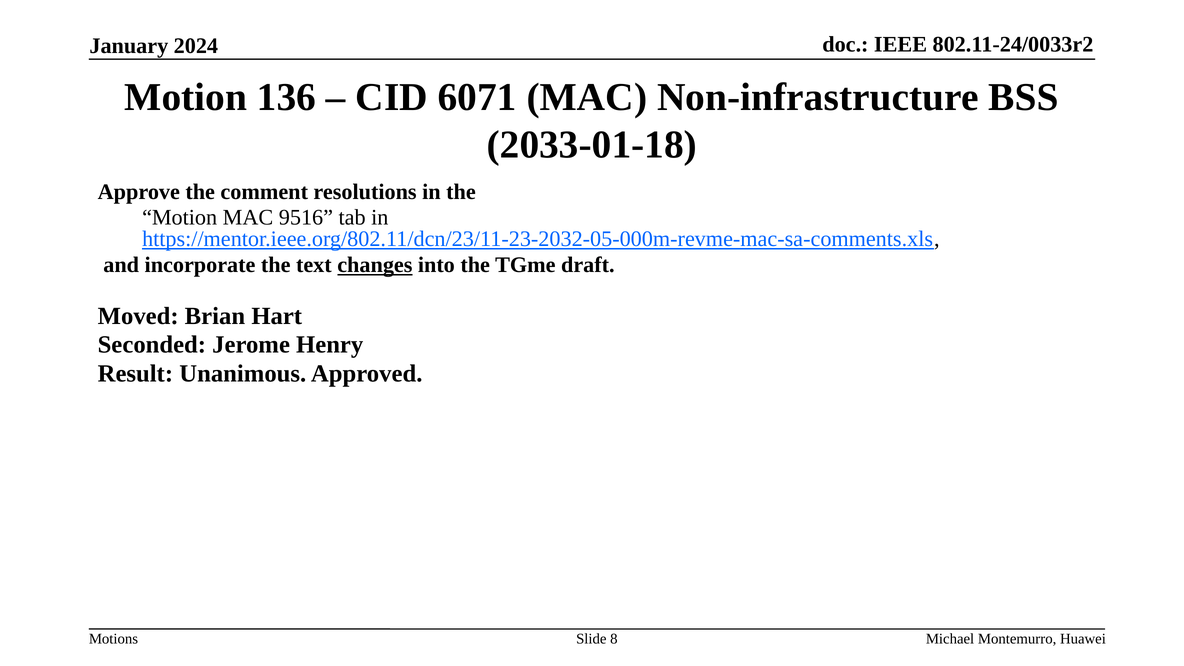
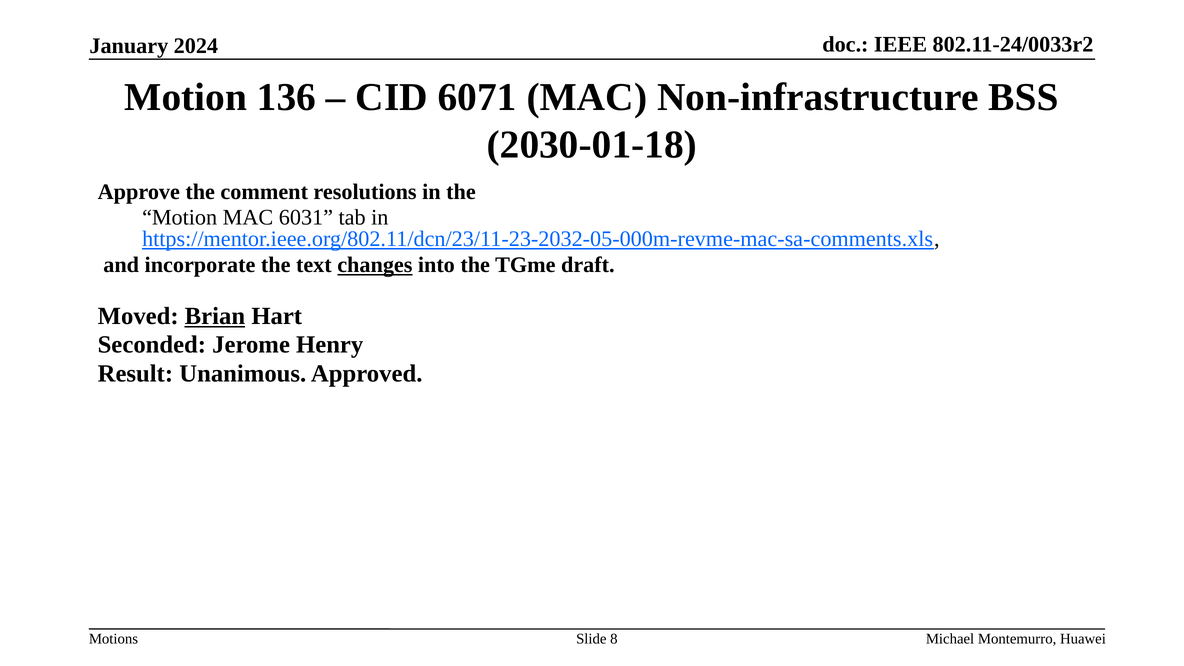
2033-01-18: 2033-01-18 -> 2030-01-18 (592, 145)
9516: 9516 -> 6031 (306, 218)
Brian underline: none -> present (215, 316)
